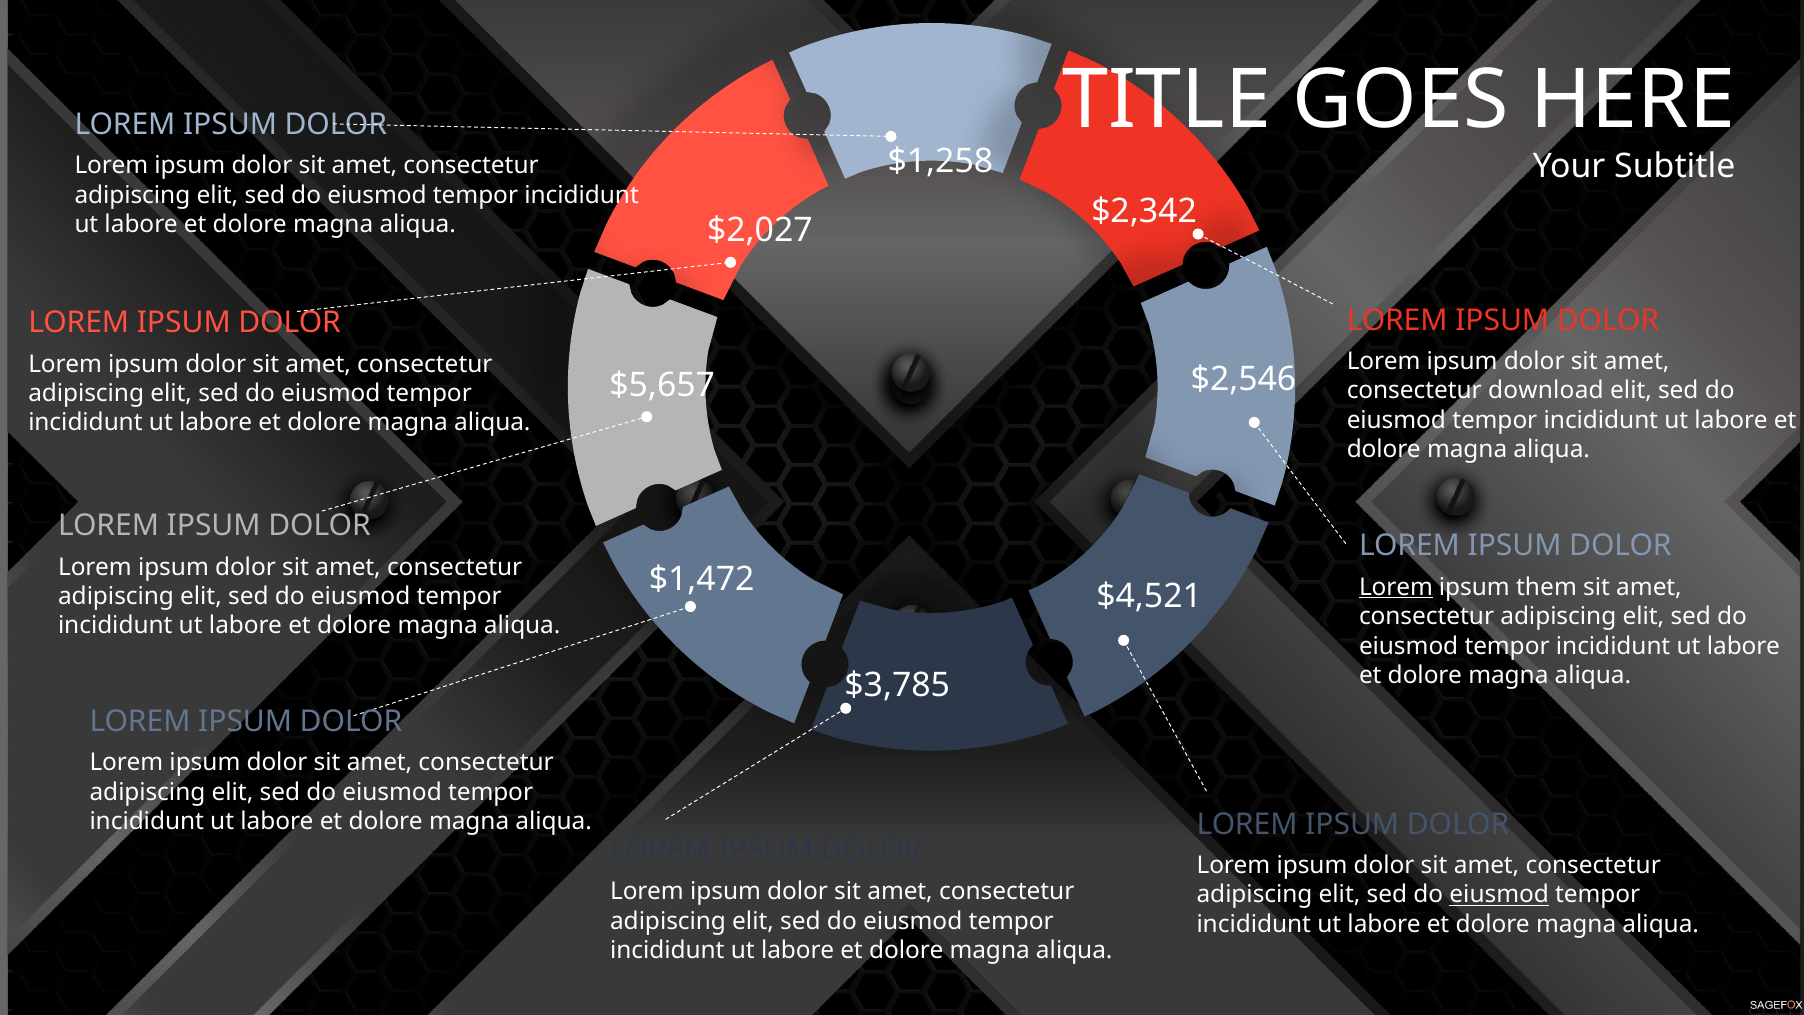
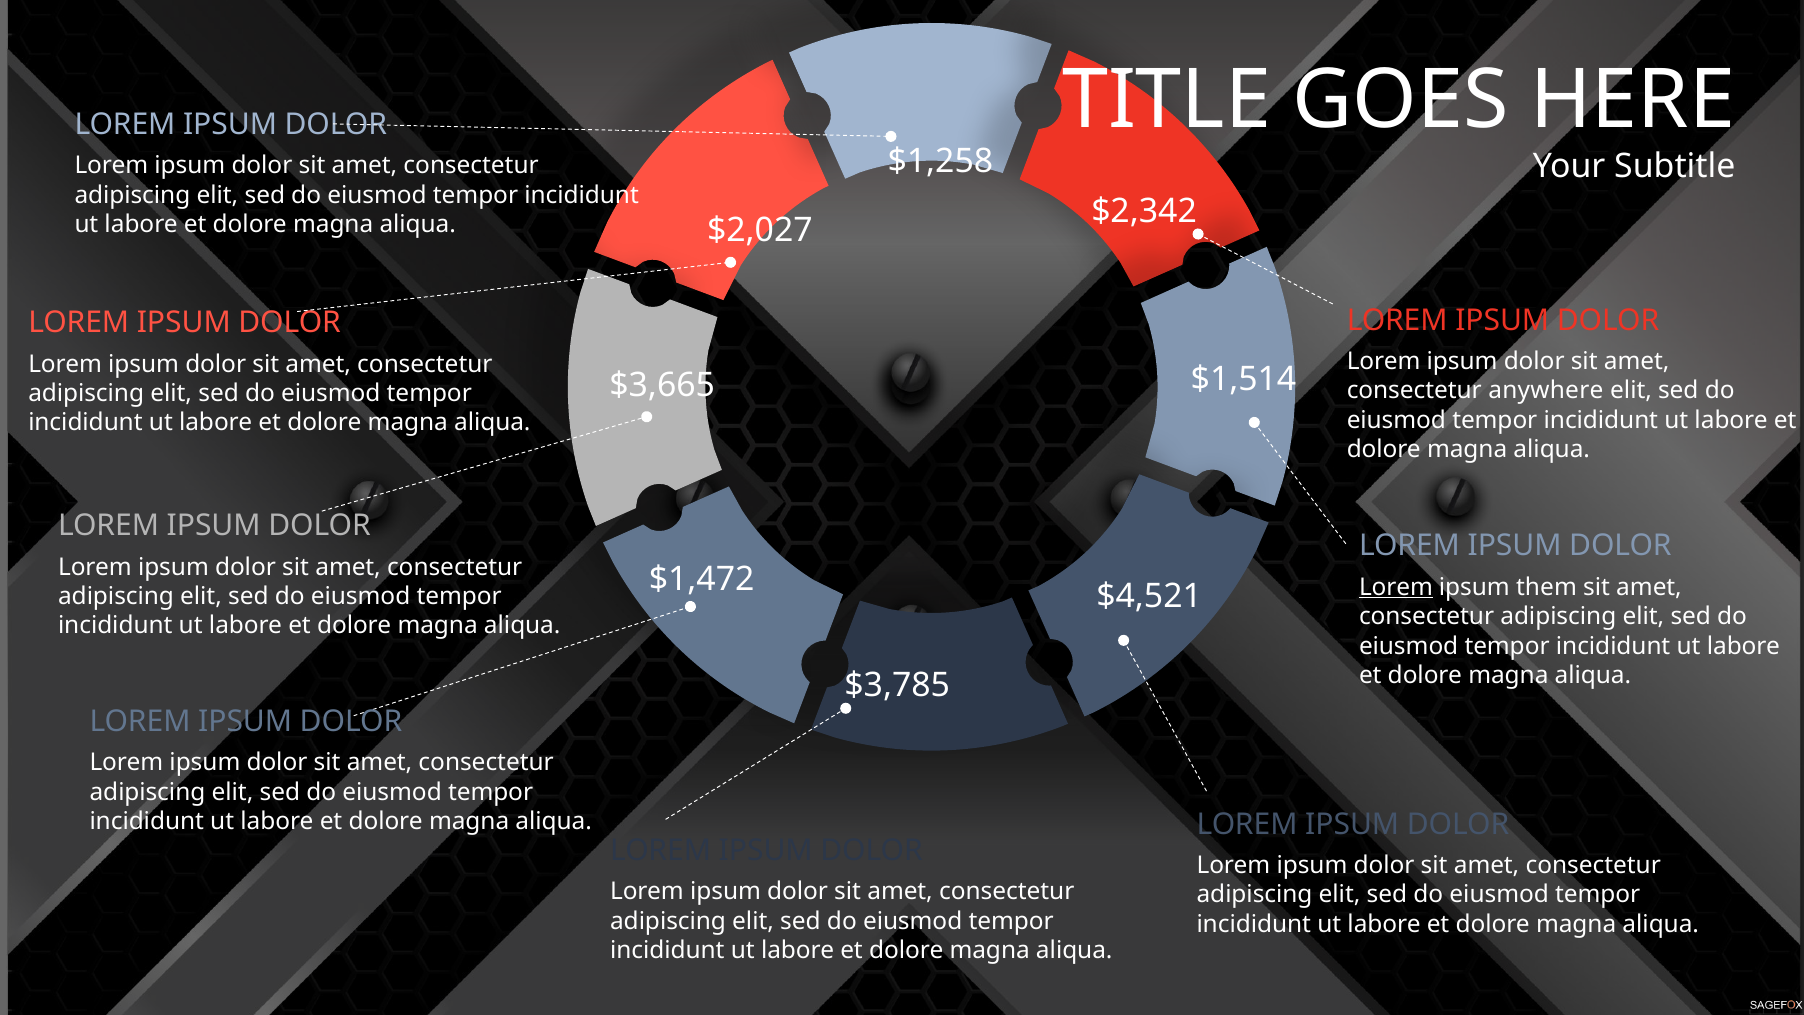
$2,546: $2,546 -> $1,514 (1244, 379)
$5,657: $5,657 -> $3,665 (662, 385)
download: download -> anywhere (1546, 391)
eiusmod underline: present -> none (1499, 895)
